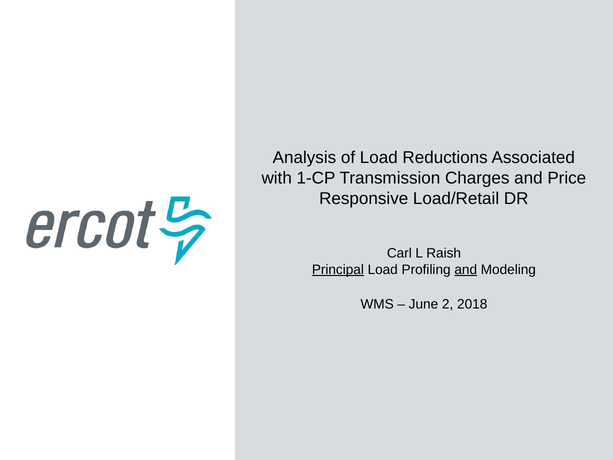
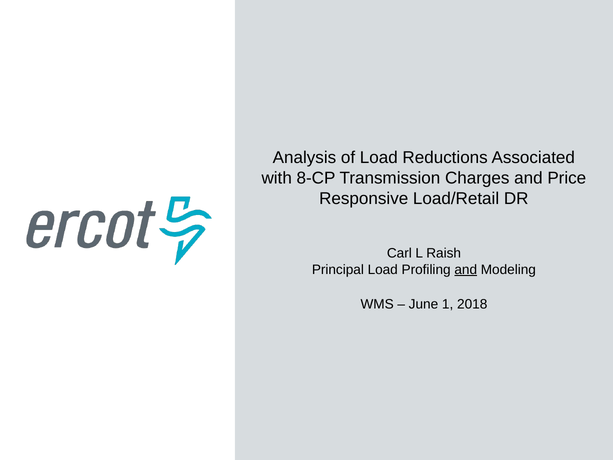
1-CP: 1-CP -> 8-CP (316, 178)
Principal underline: present -> none (338, 270)
2: 2 -> 1 (448, 304)
